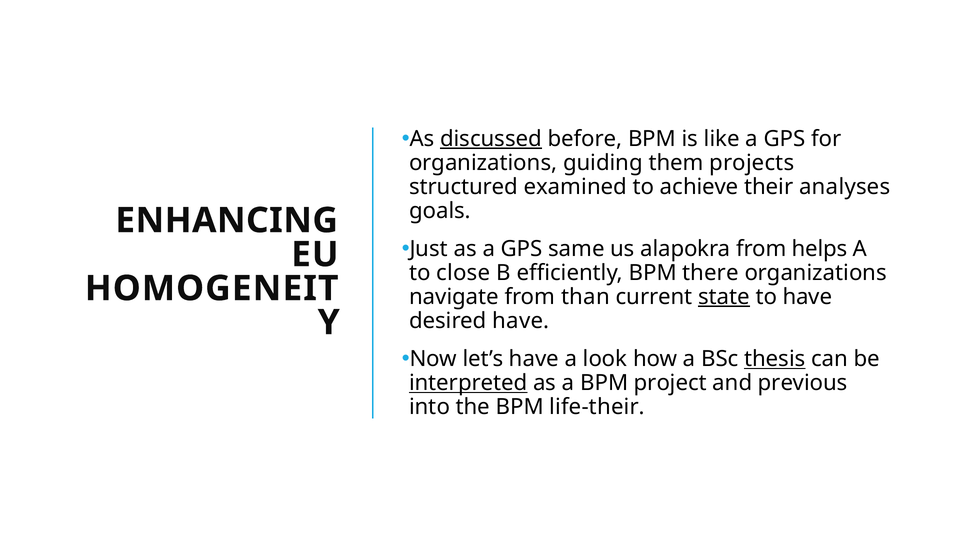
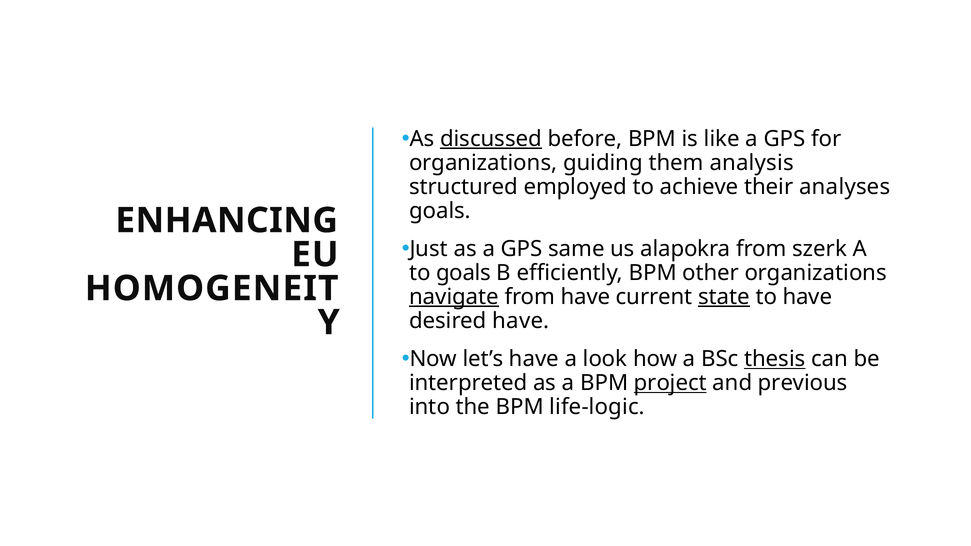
projects: projects -> analysis (752, 163)
examined: examined -> employed (575, 187)
helps: helps -> szerk (820, 249)
to close: close -> goals (464, 273)
there: there -> other (711, 273)
navigate underline: none -> present (454, 297)
from than: than -> have (586, 297)
interpreted underline: present -> none (468, 383)
project underline: none -> present (670, 383)
life-their: life-their -> life-logic (597, 407)
